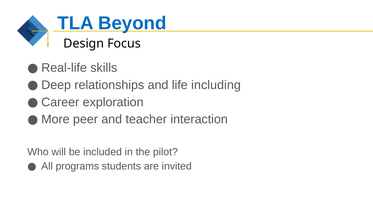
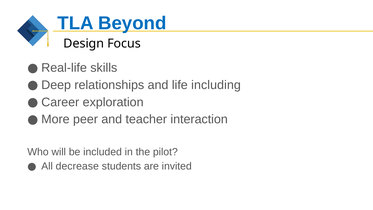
programs: programs -> decrease (77, 166)
